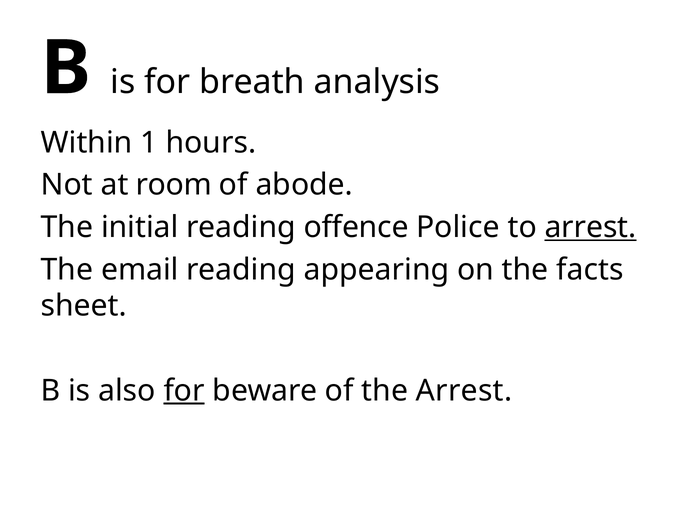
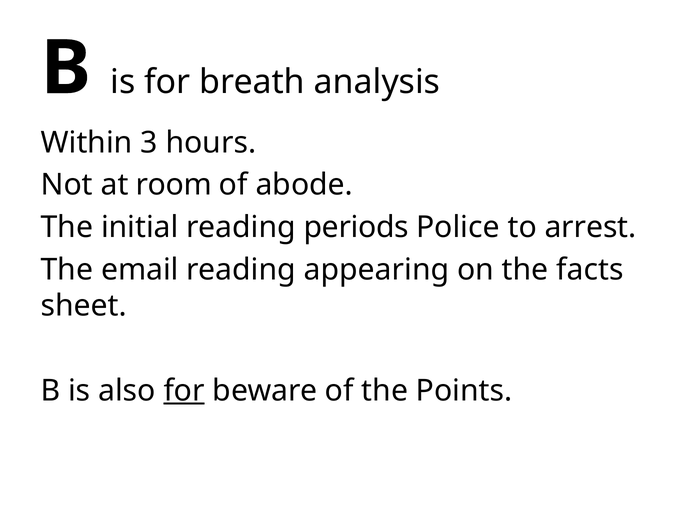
1: 1 -> 3 (149, 142)
offence: offence -> periods (356, 227)
arrest underline: present -> none (590, 227)
the Arrest: Arrest -> Points (464, 390)
